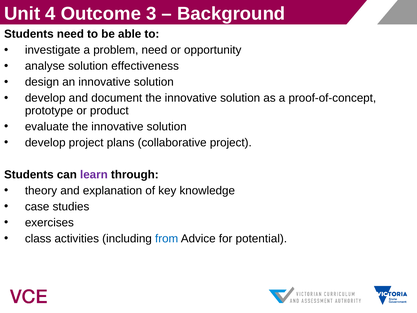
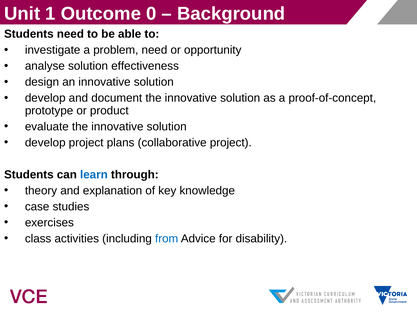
4: 4 -> 1 (50, 14)
3: 3 -> 0 (151, 14)
learn colour: purple -> blue (94, 174)
potential: potential -> disability (261, 238)
